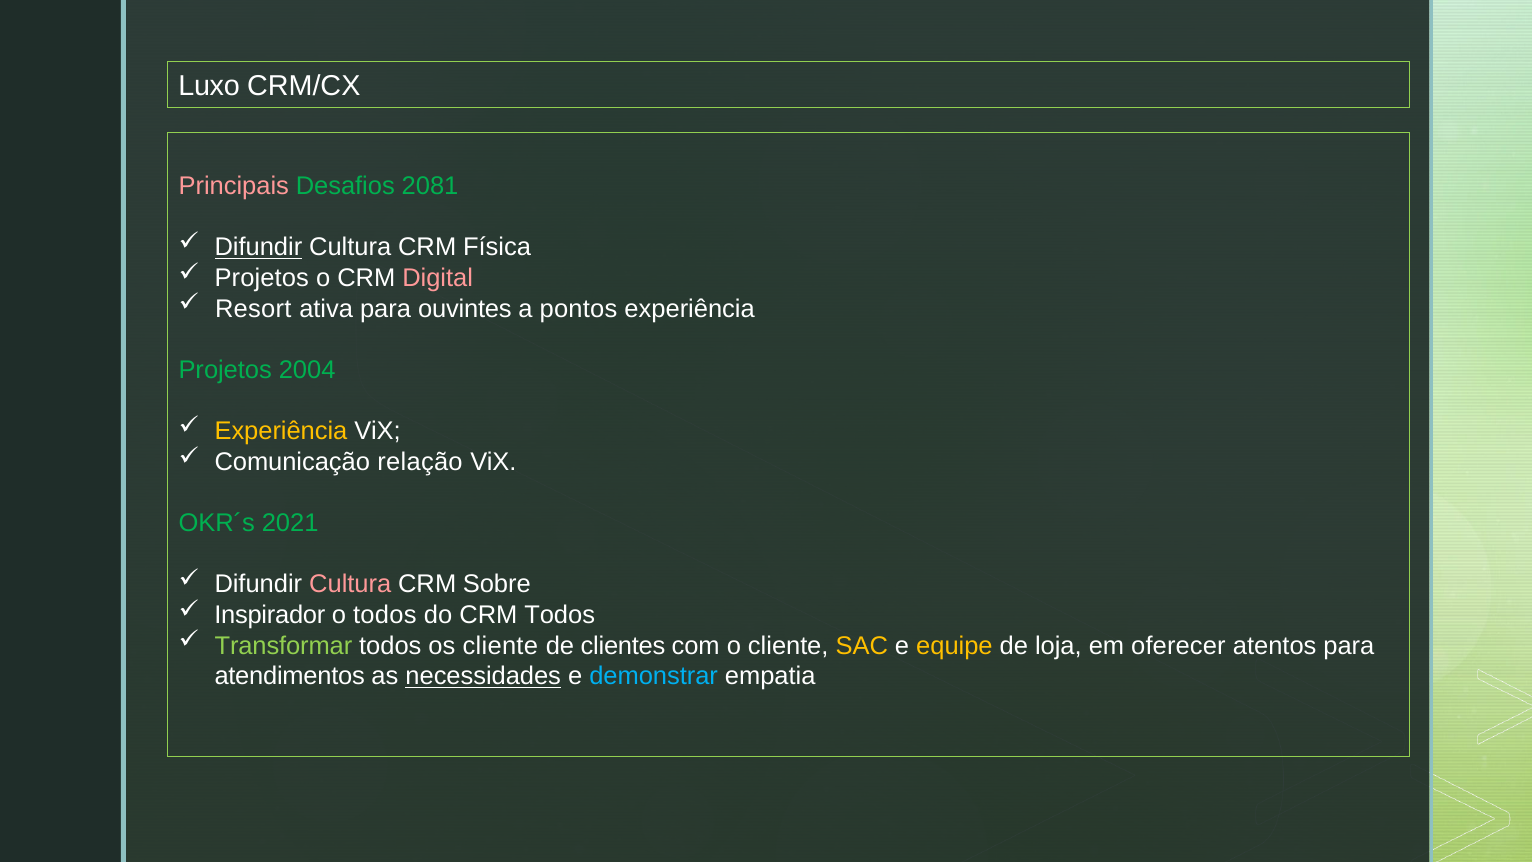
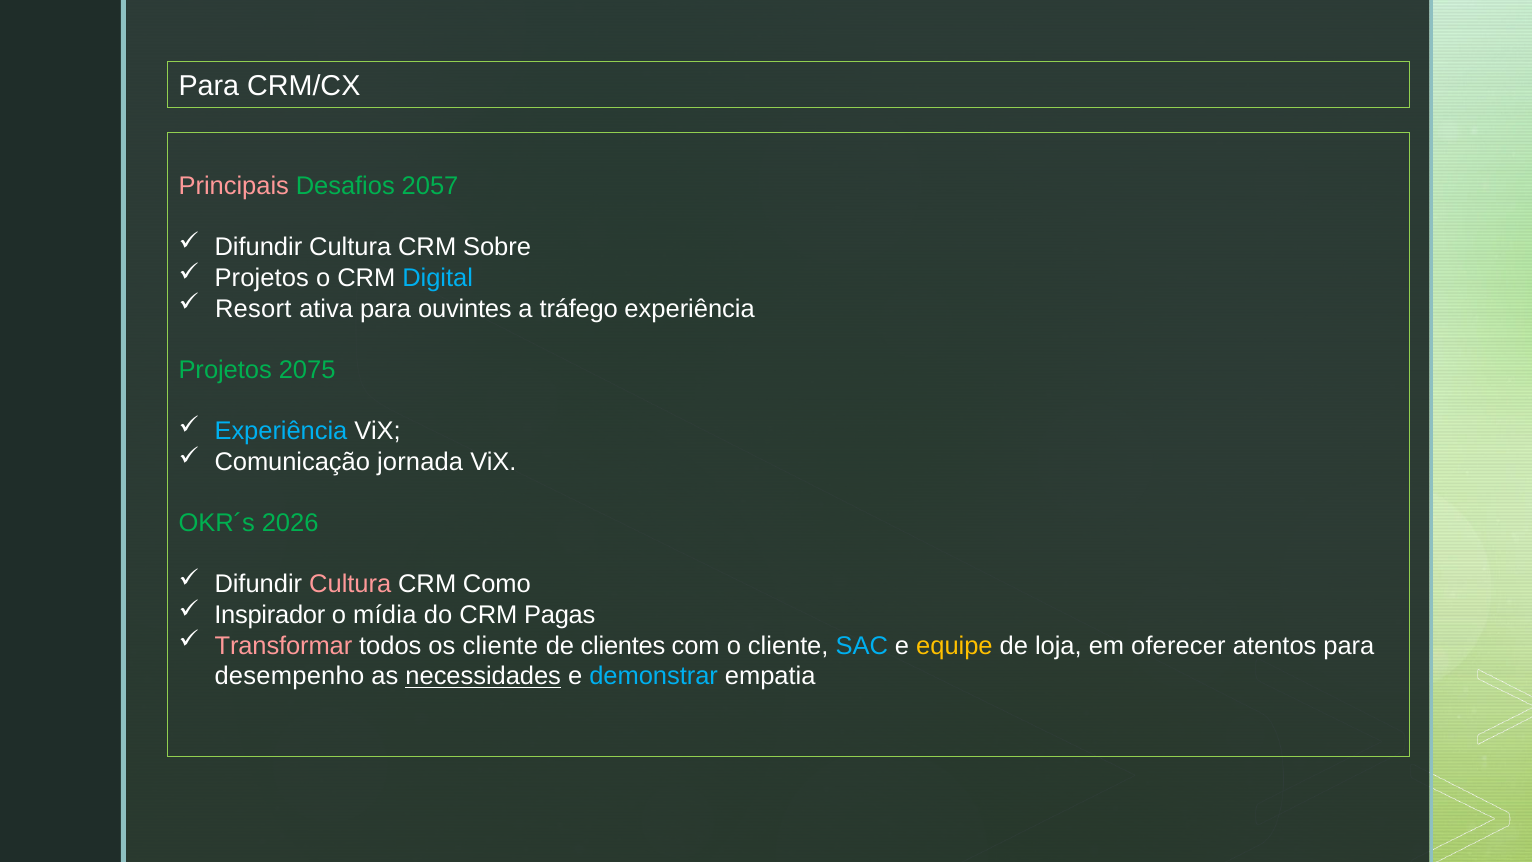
Luxo: Luxo -> Para (209, 86)
2081: 2081 -> 2057 (430, 186)
Difundir underline: present -> none (258, 247)
Física: Física -> Sobre (497, 247)
Digital colour: pink -> light blue (438, 278)
pontos: pontos -> tráfego (579, 309)
2004: 2004 -> 2075 (307, 370)
Experiência colour: yellow -> light blue (281, 431)
relação: relação -> jornada (420, 462)
2021: 2021 -> 2026 (290, 523)
Sobre: Sobre -> Como (497, 584)
o todos: todos -> mídia (385, 615)
CRM Todos: Todos -> Pagas (560, 615)
Transformar colour: light green -> pink (283, 646)
SAC colour: yellow -> light blue (862, 646)
atendimentos: atendimentos -> desempenho (289, 676)
